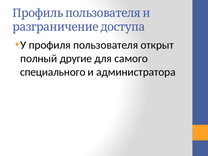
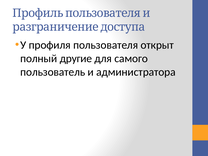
специального: специального -> пользователь (53, 72)
